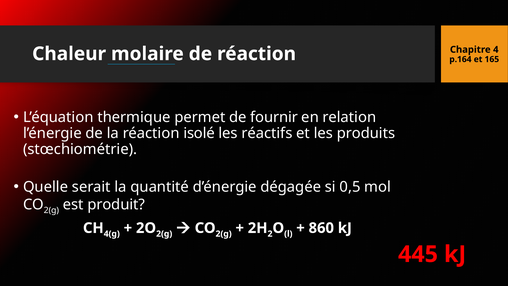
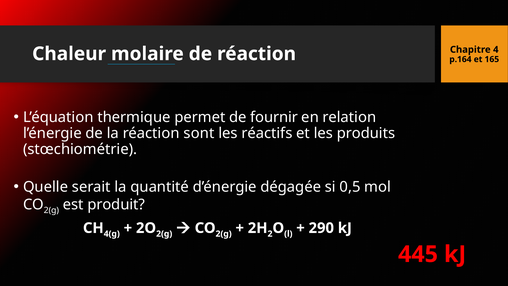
isolé: isolé -> sont (199, 133)
860: 860 -> 290 (321, 228)
